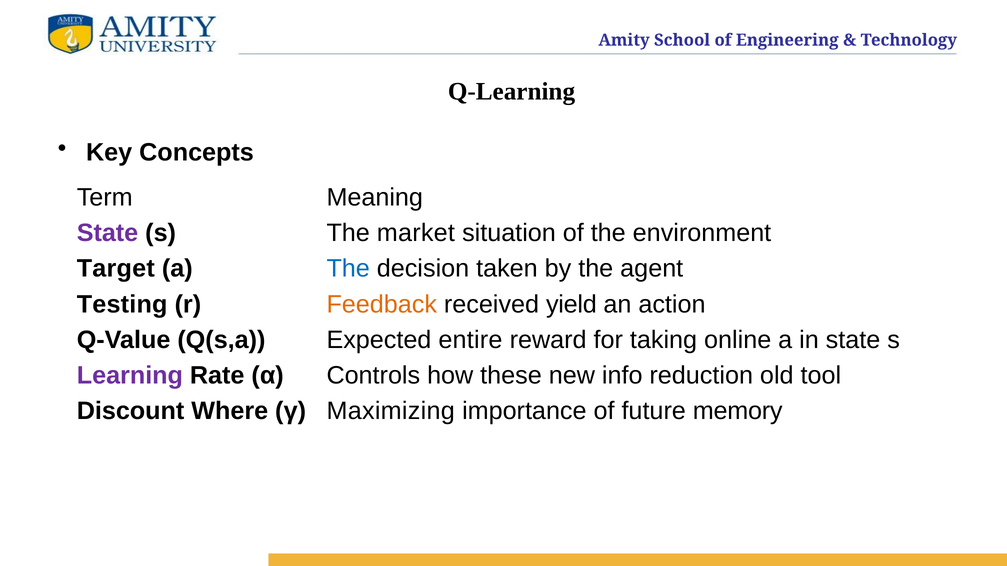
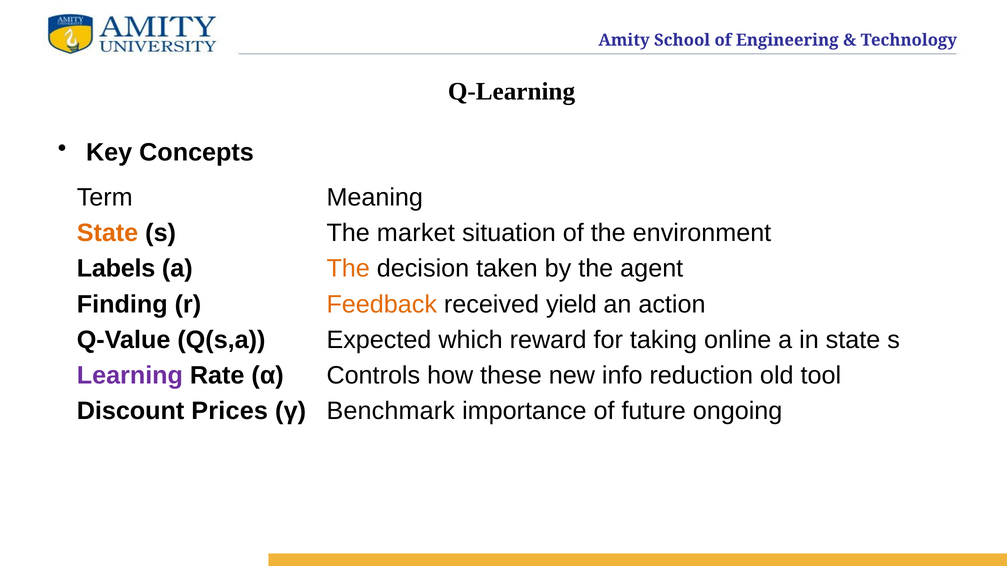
State colour: purple -> orange (108, 233)
Target: Target -> Labels (116, 269)
The colour: blue -> orange (348, 269)
Testing: Testing -> Finding (122, 304)
entire: entire -> which (471, 340)
Where: Where -> Prices (230, 411)
Maximizing: Maximizing -> Benchmark (391, 411)
memory: memory -> ongoing (738, 411)
